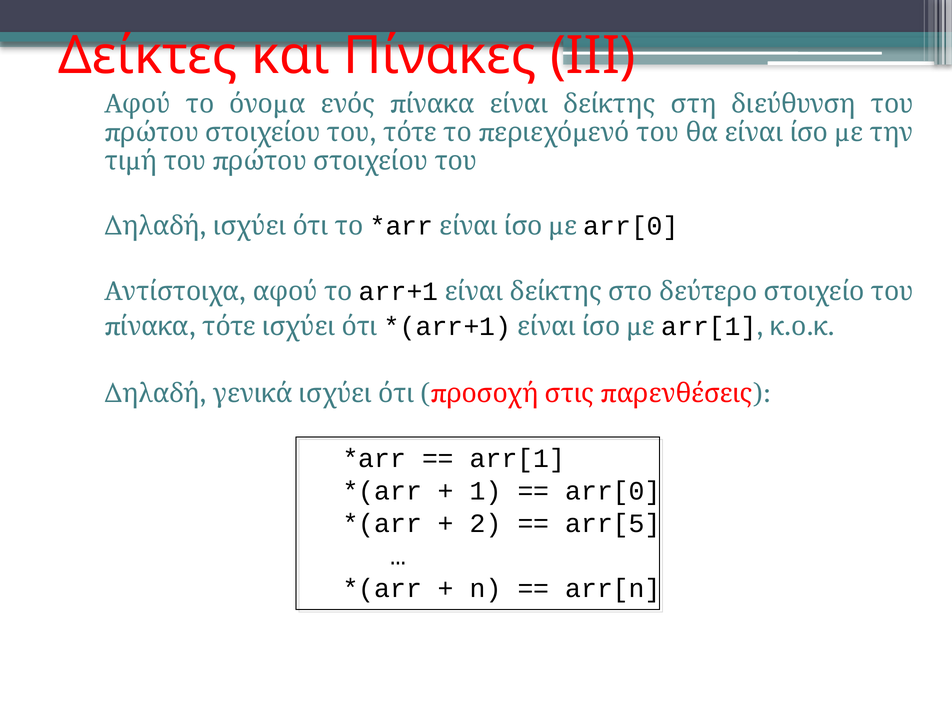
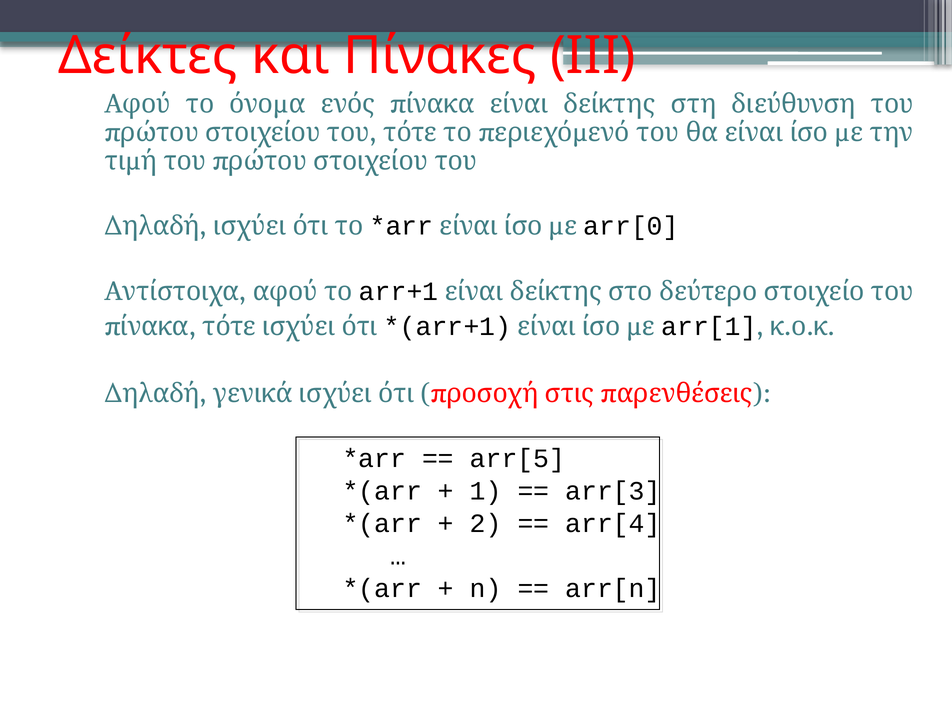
arr[1: arr[1 -> arr[5 (517, 459)
arr[0: arr[0 -> arr[3 (613, 491)
arr[5: arr[5 -> arr[4 (613, 524)
